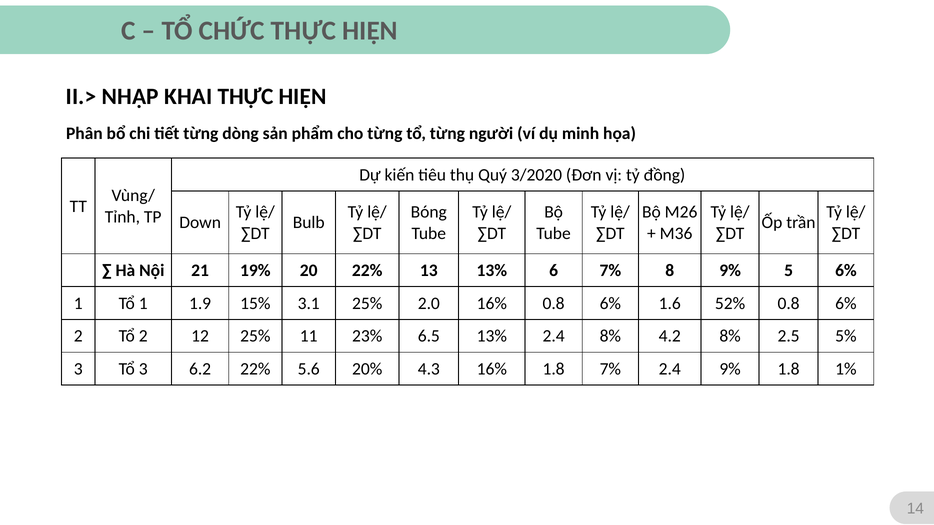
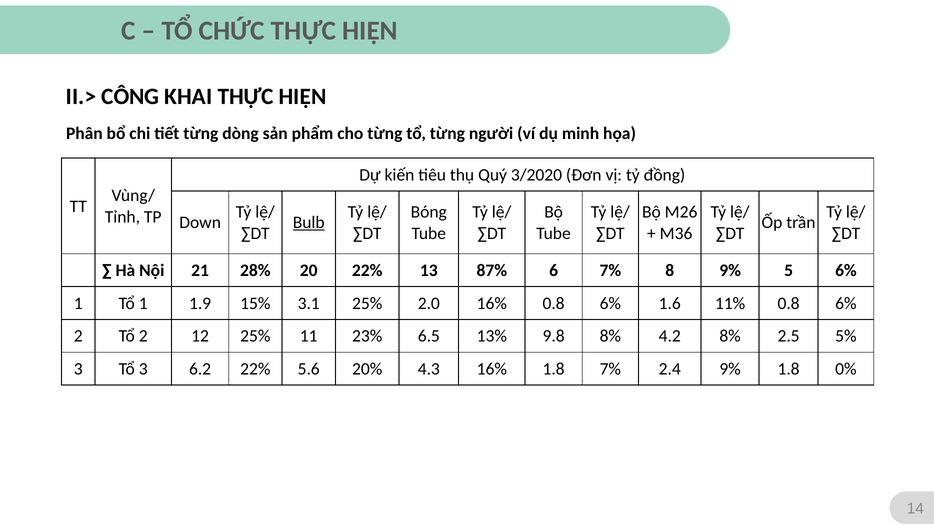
NHẬP: NHẬP -> CÔNG (130, 97)
Bulb underline: none -> present (309, 223)
19%: 19% -> 28% (255, 271)
13 13%: 13% -> 87% (492, 271)
52%: 52% -> 11% (730, 304)
13% 2.4: 2.4 -> 9.8 (554, 336)
1%: 1% -> 0% (846, 369)
